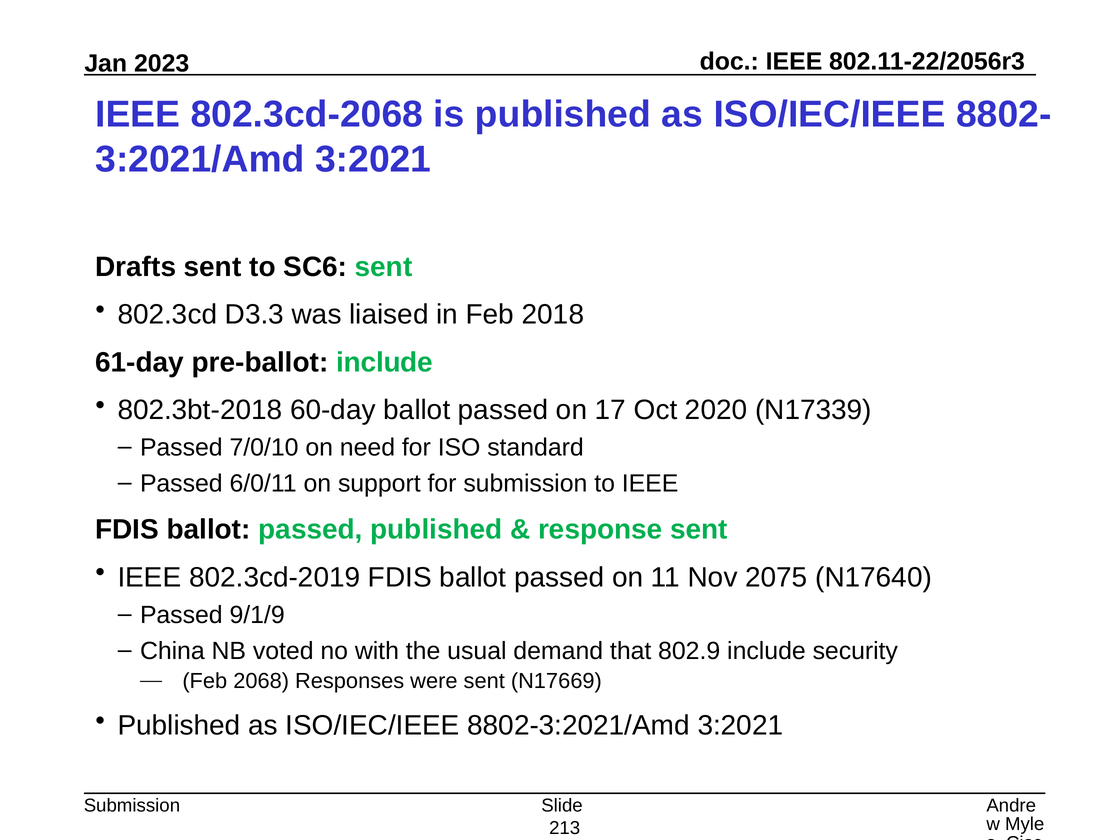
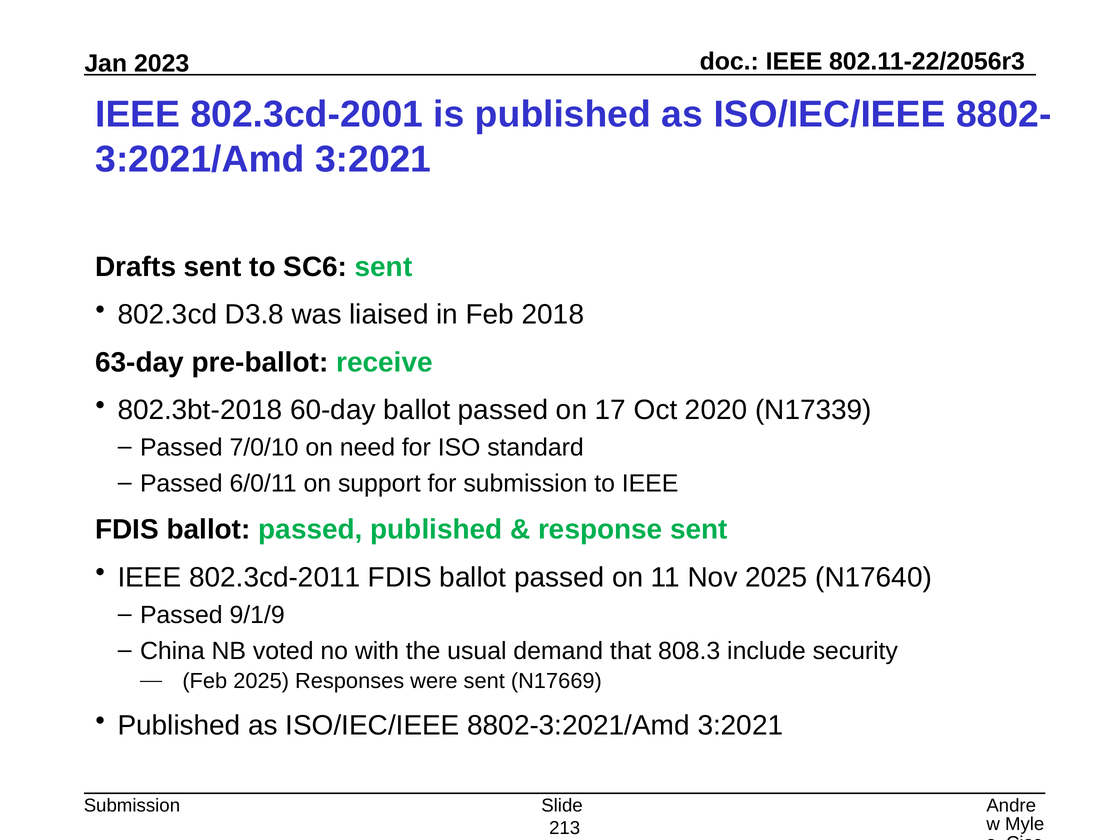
802.3cd-2068: 802.3cd-2068 -> 802.3cd-2001 (307, 115)
D3.3: D3.3 -> D3.8 (254, 315)
61-day: 61-day -> 63-day (140, 362)
pre-ballot include: include -> receive (384, 362)
802.3cd-2019: 802.3cd-2019 -> 802.3cd-2011 (275, 577)
Nov 2075: 2075 -> 2025 (776, 577)
802.9: 802.9 -> 808.3 (689, 651)
Feb 2068: 2068 -> 2025 (261, 681)
